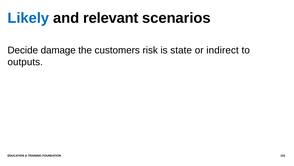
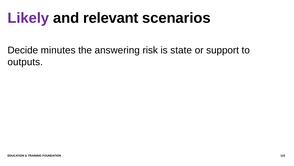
Likely colour: blue -> purple (28, 18)
damage: damage -> minutes (58, 50)
customers: customers -> answering (117, 50)
indirect: indirect -> support (223, 50)
